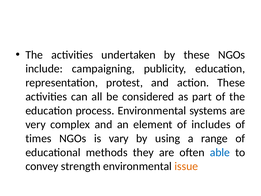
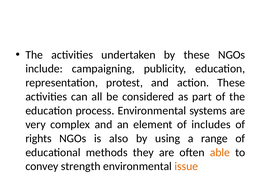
times: times -> rights (39, 138)
vary: vary -> also (119, 138)
able colour: blue -> orange (220, 152)
